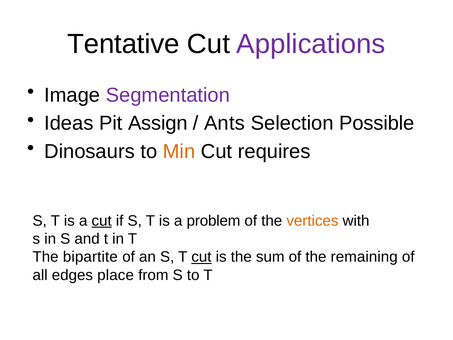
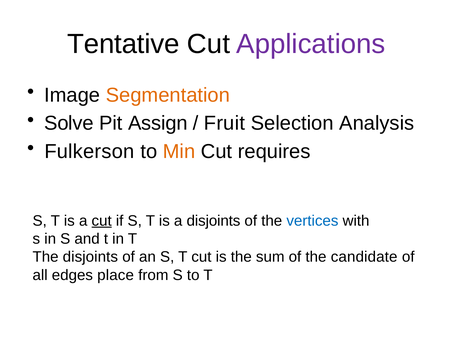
Segmentation colour: purple -> orange (168, 95)
Ideas: Ideas -> Solve (69, 123)
Ants: Ants -> Fruit (224, 123)
Possible: Possible -> Analysis (377, 123)
Dinosaurs: Dinosaurs -> Fulkerson (89, 151)
a problem: problem -> disjoints (213, 221)
vertices colour: orange -> blue (312, 221)
The bipartite: bipartite -> disjoints (90, 257)
cut underline: present -> none (201, 257)
remaining: remaining -> candidate (364, 257)
